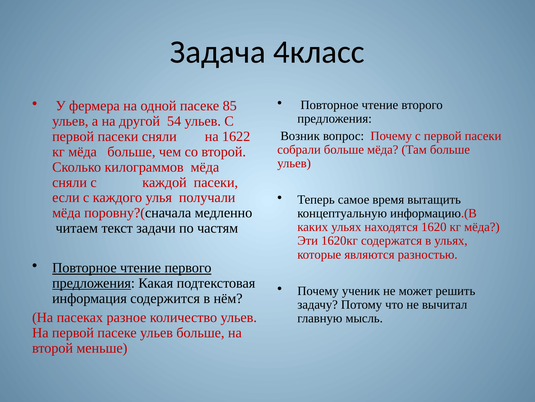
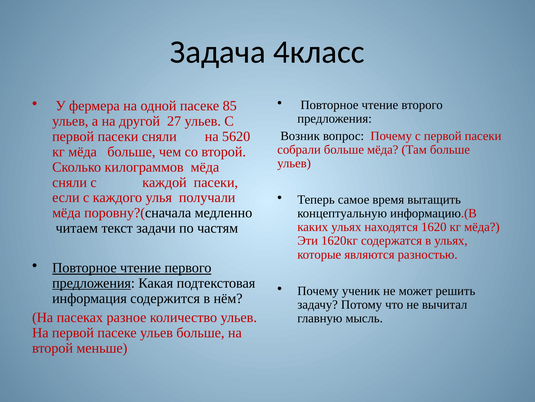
54: 54 -> 27 (174, 121)
1622: 1622 -> 5620 (236, 136)
